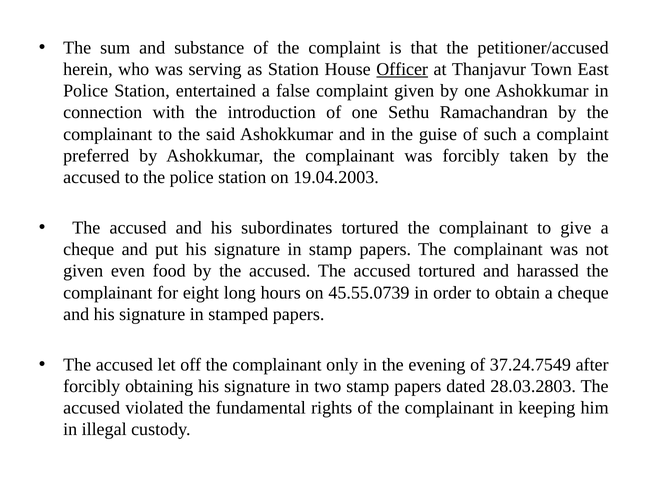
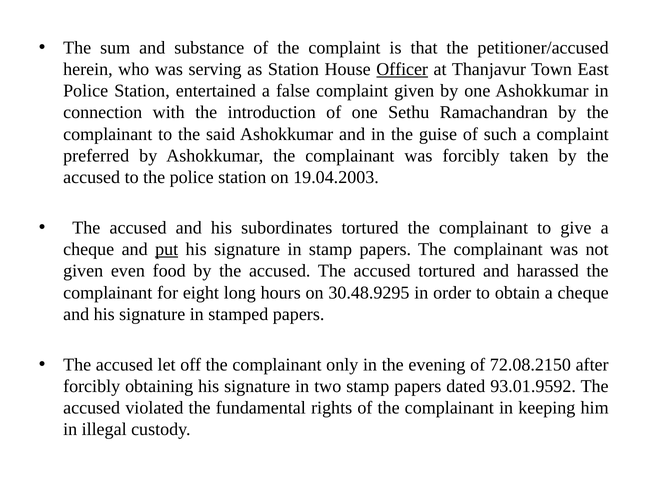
put underline: none -> present (167, 249)
45.55.0739: 45.55.0739 -> 30.48.9295 (369, 293)
37.24.7549: 37.24.7549 -> 72.08.2150 (530, 365)
28.03.2803: 28.03.2803 -> 93.01.9592 (533, 386)
